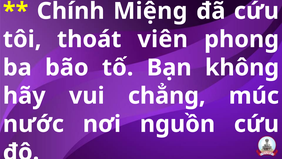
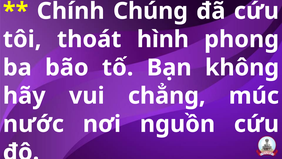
Miệng: Miệng -> Chúng (151, 11)
viên: viên -> hình (163, 39)
